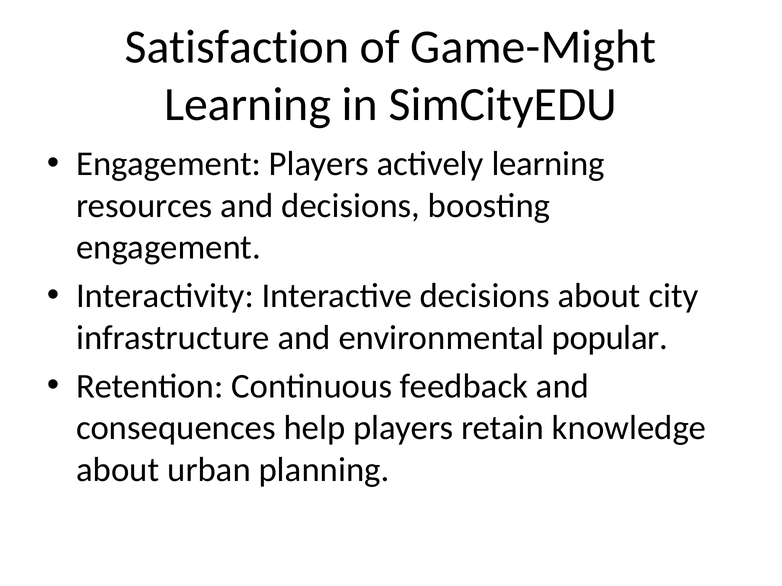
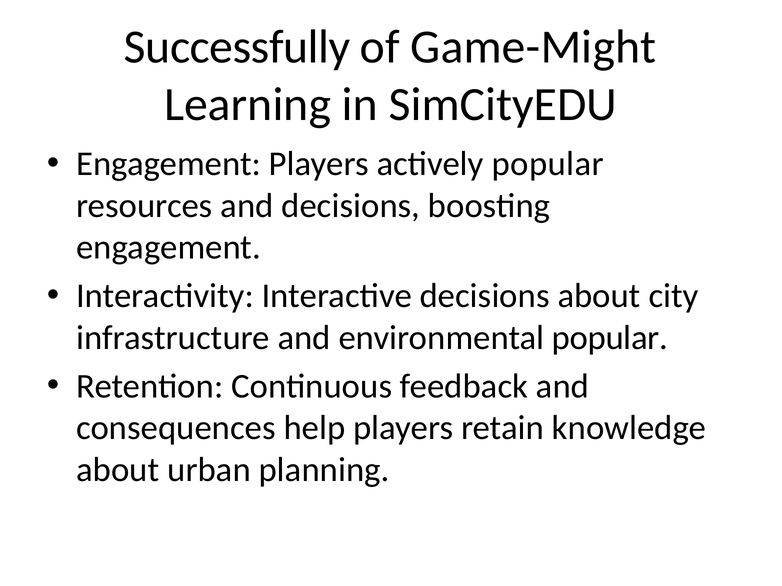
Satisfaction: Satisfaction -> Successfully (237, 47)
actively learning: learning -> popular (548, 164)
